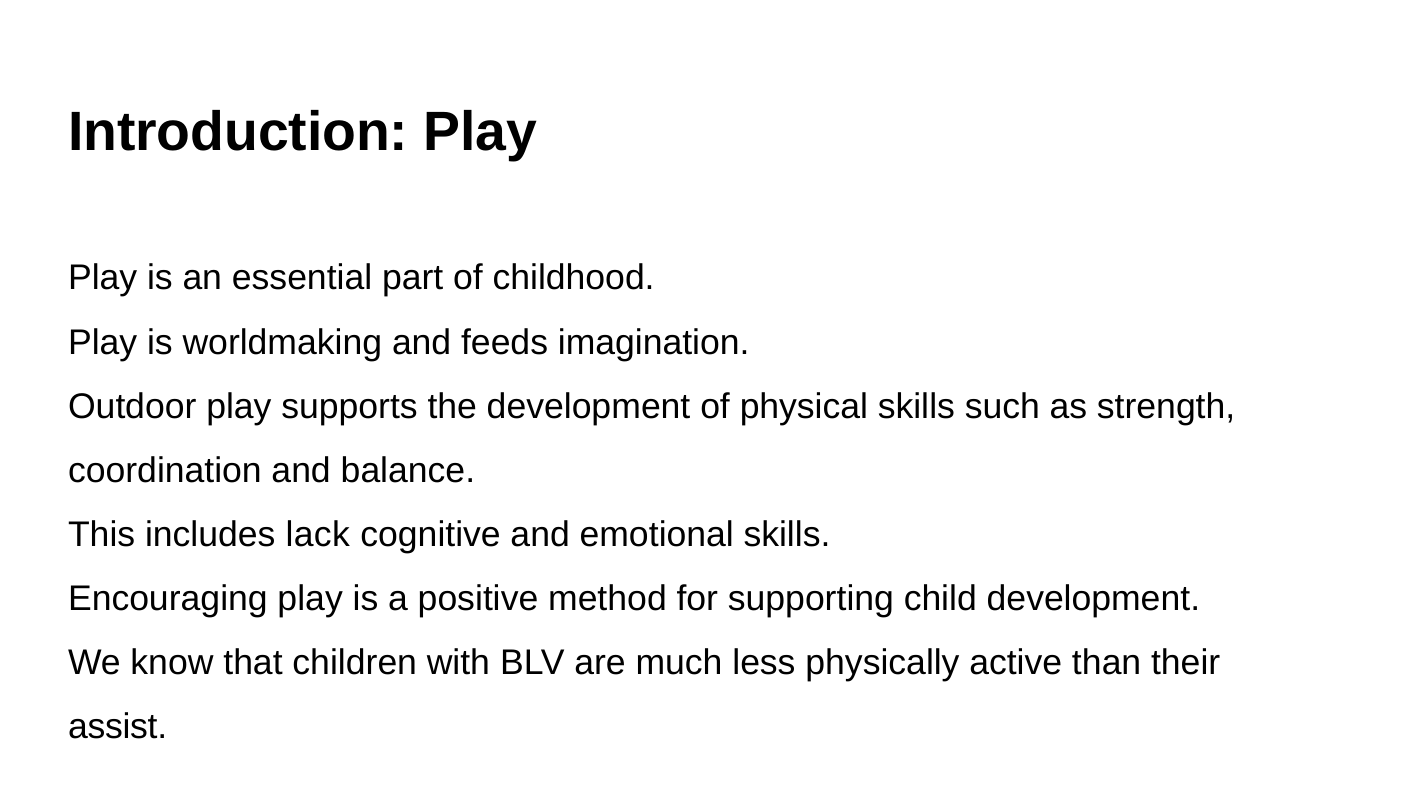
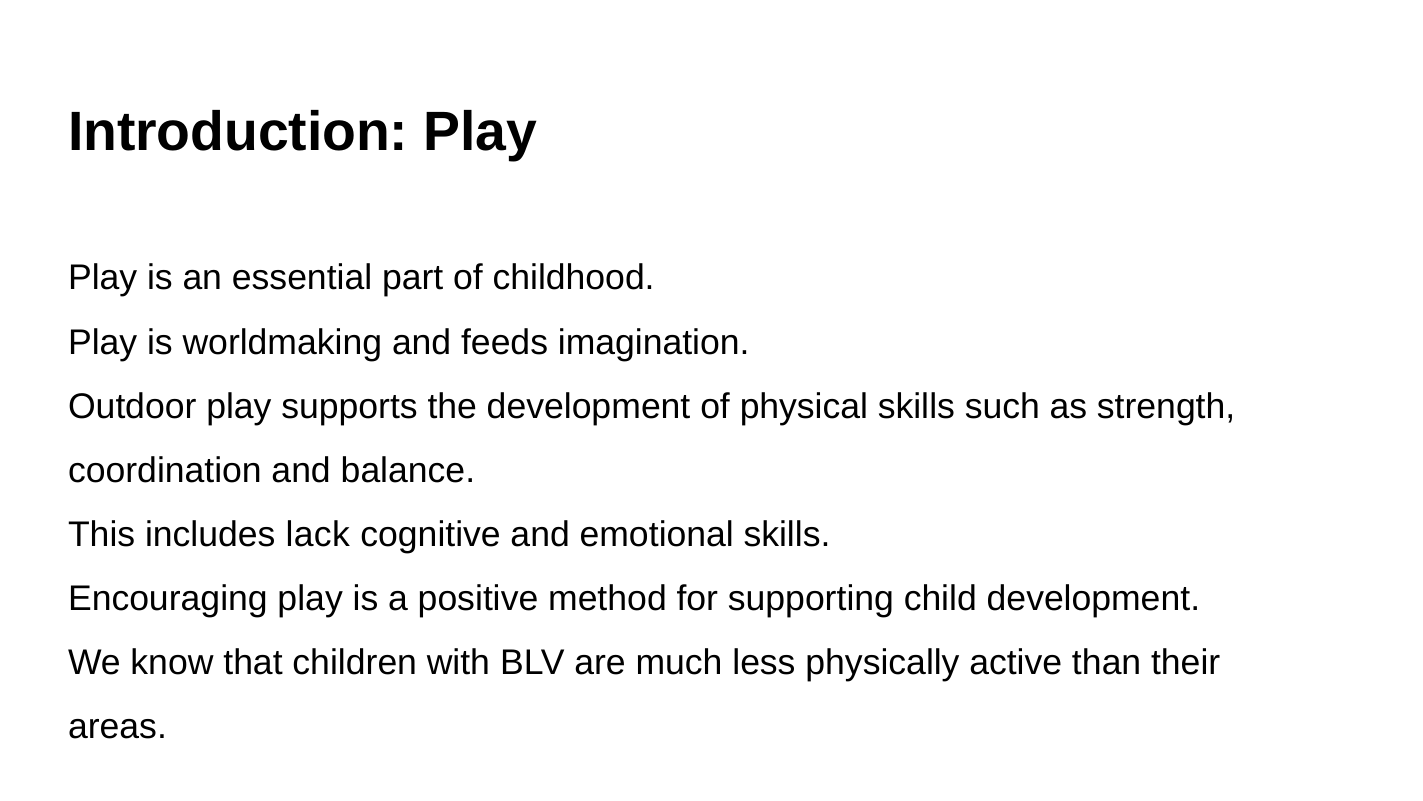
assist: assist -> areas (117, 726)
